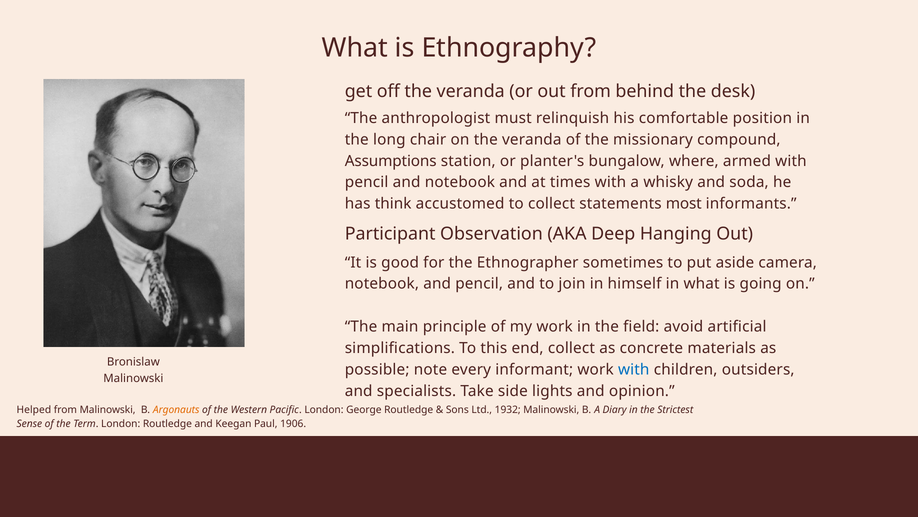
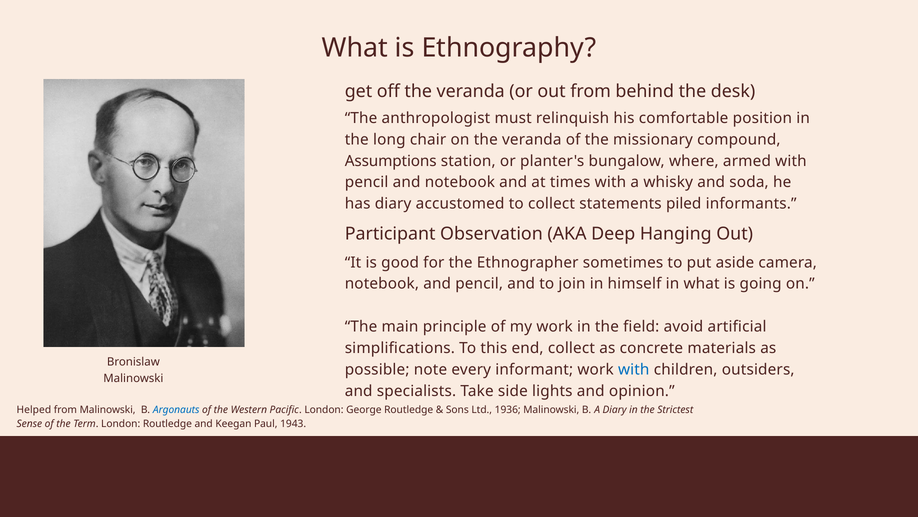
has think: think -> diary (393, 204)
most: most -> piled (684, 204)
Argonauts colour: orange -> blue (176, 409)
1932: 1932 -> 1936 (508, 409)
1906: 1906 -> 1943 (293, 424)
